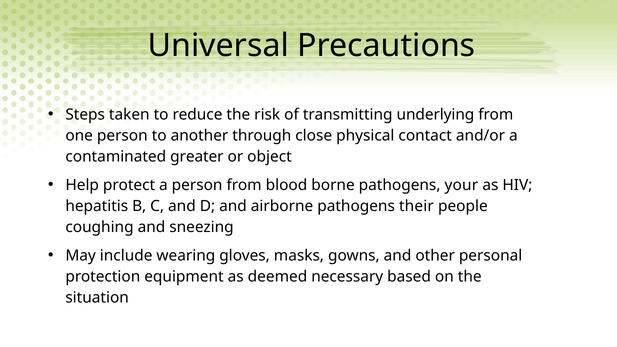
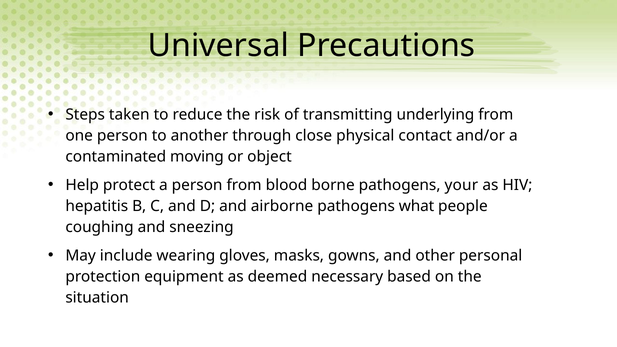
greater: greater -> moving (197, 157)
their: their -> what (417, 206)
